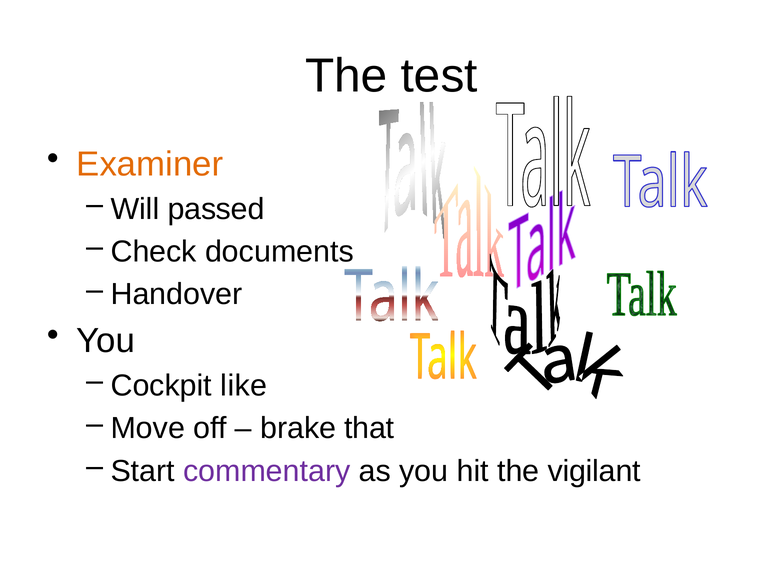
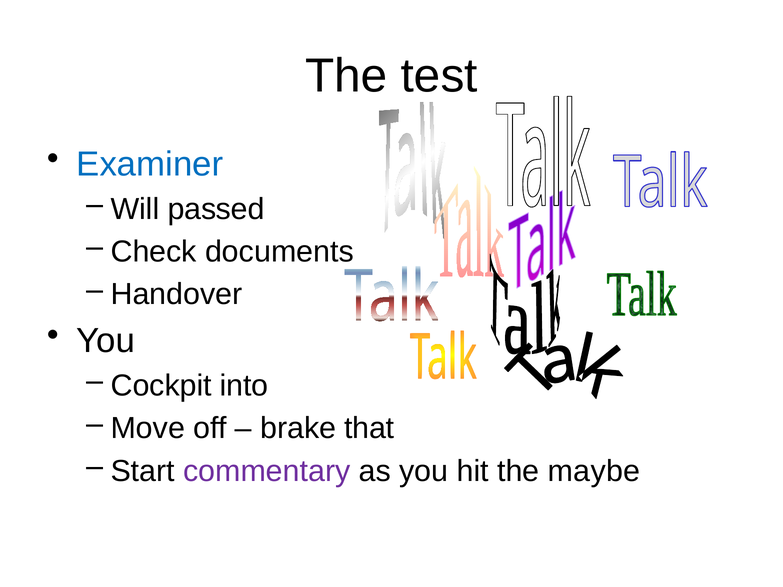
Examiner colour: orange -> blue (150, 164)
like: like -> into (244, 386)
vigilant: vigilant -> maybe (594, 471)
